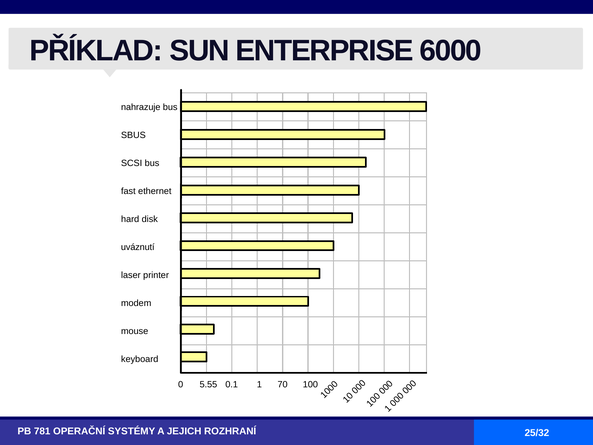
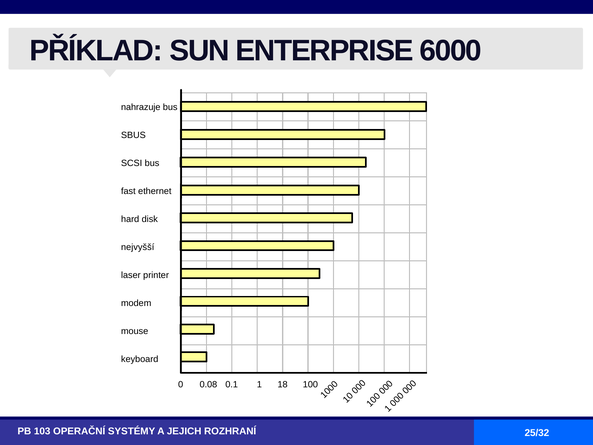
uváznutí: uváznutí -> nejvyšší (138, 247)
5.55: 5.55 -> 0.08 (208, 384)
70: 70 -> 18 (283, 384)
781: 781 -> 103 (42, 431)
